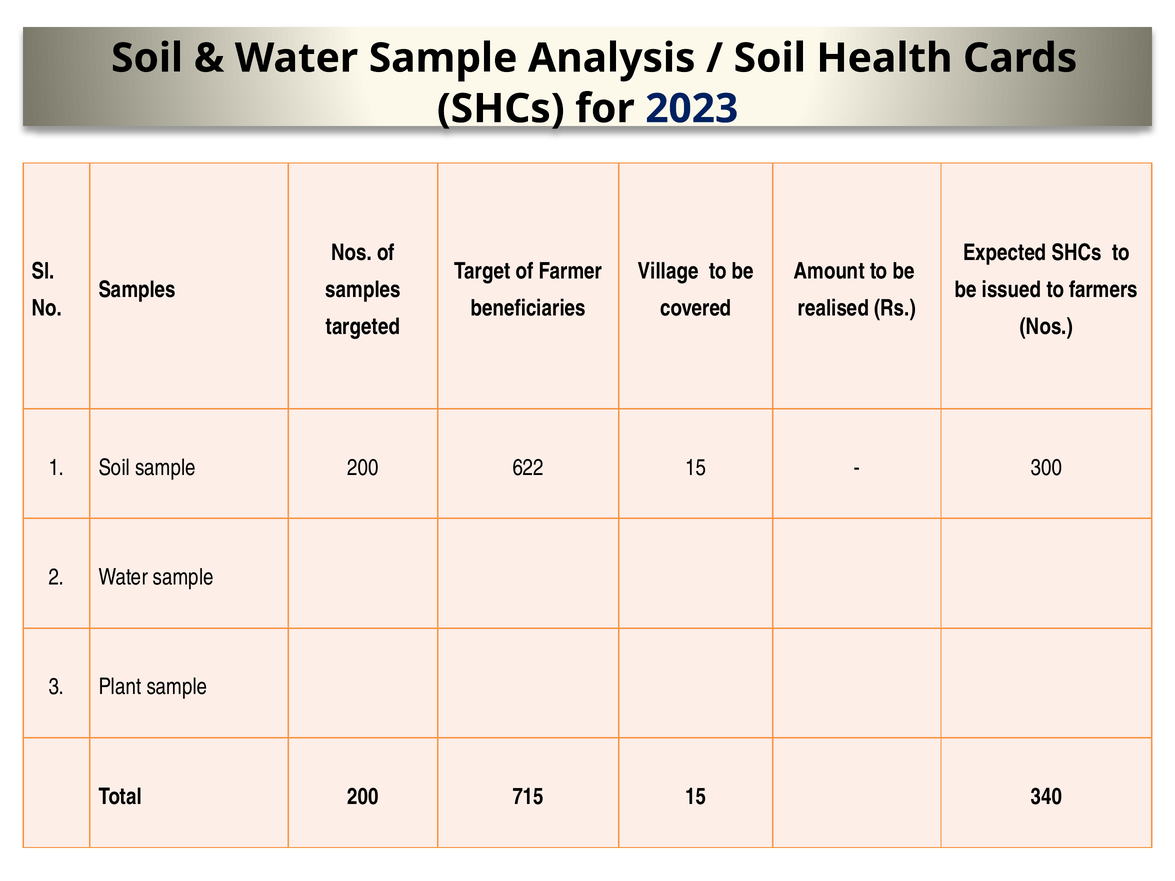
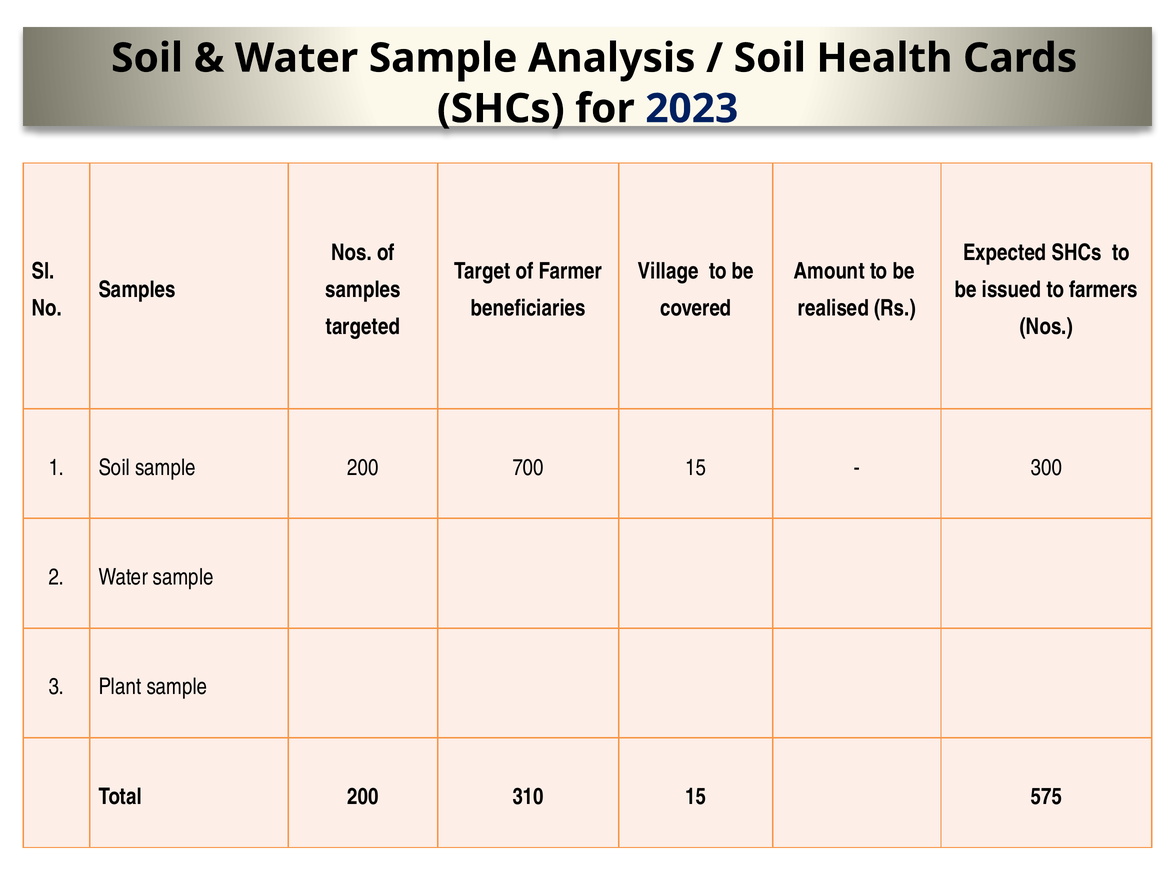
622: 622 -> 700 (528, 468)
715: 715 -> 310 (528, 797)
340: 340 -> 575 (1046, 797)
